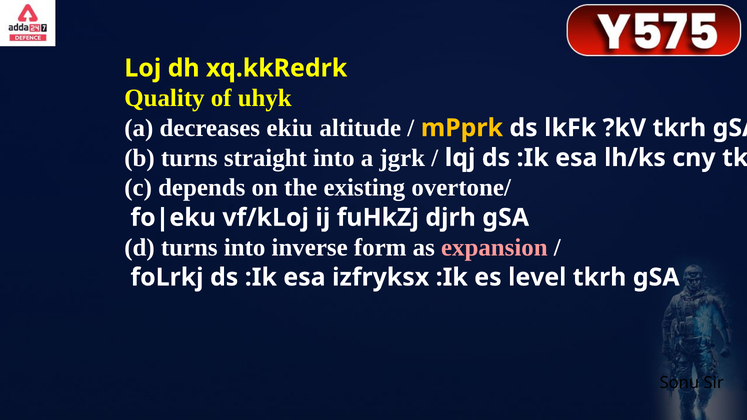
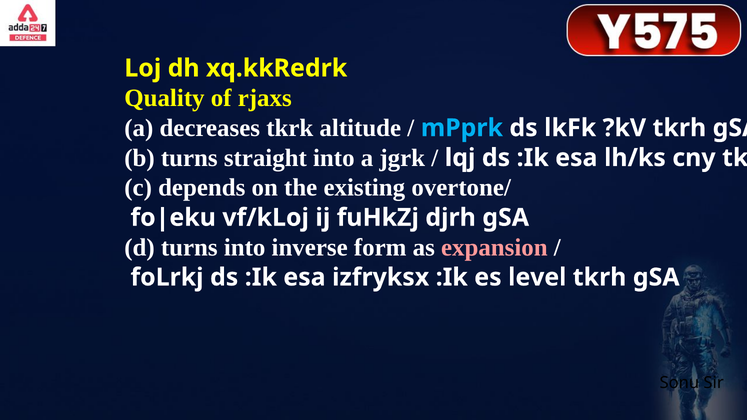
uhyk: uhyk -> rjaxs (265, 98)
ekiu: ekiu -> tkrk (290, 128)
mPprk colour: yellow -> light blue (462, 128)
